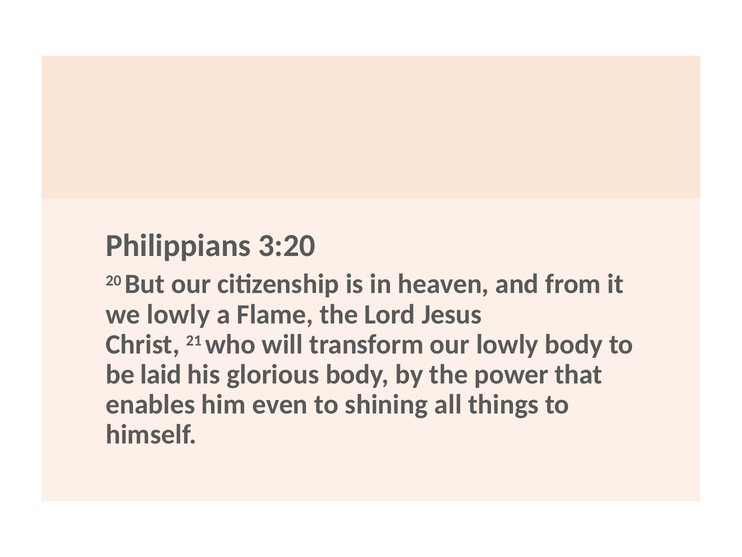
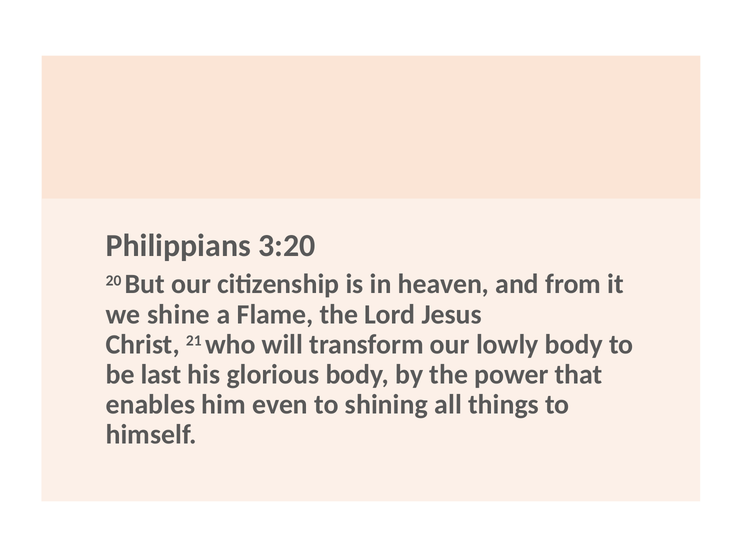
we lowly: lowly -> shine (178, 314)
laid: laid -> last (161, 374)
